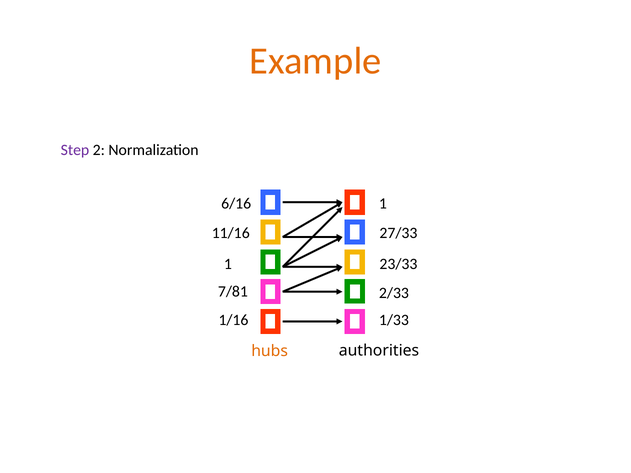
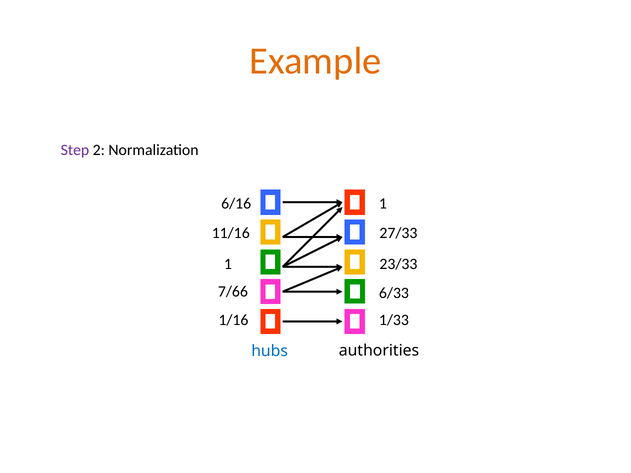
7/81: 7/81 -> 7/66 (233, 292)
2/33: 2/33 -> 6/33 (394, 293)
hubs colour: orange -> blue (270, 351)
